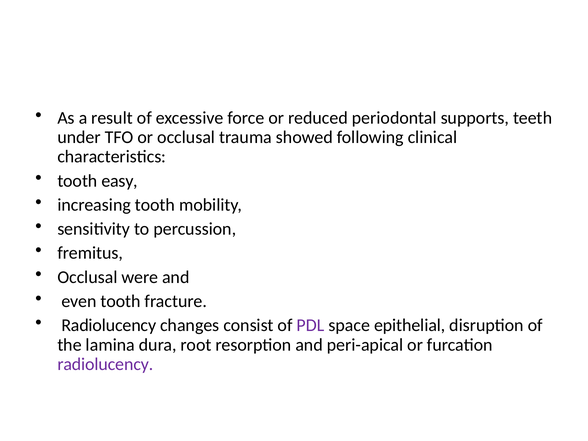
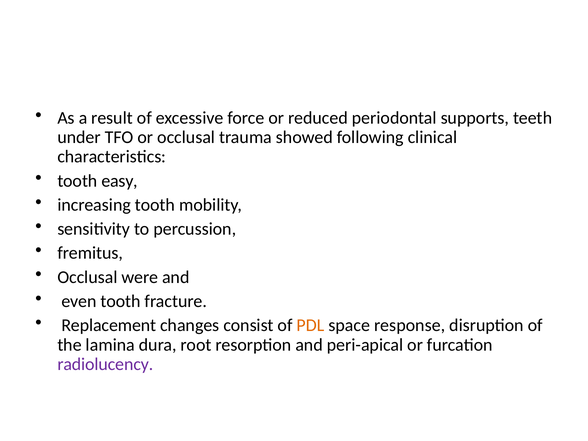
Radiolucency: Radiolucency -> Replacement (109, 325)
PDL colour: purple -> orange (311, 325)
epithelial: epithelial -> response (410, 325)
